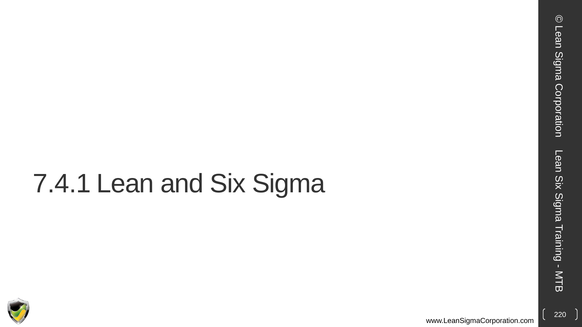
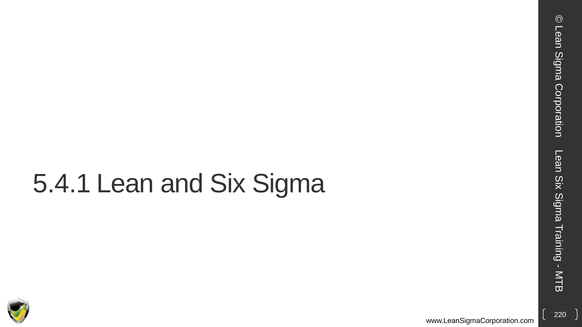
7.4.1: 7.4.1 -> 5.4.1 (62, 184)
